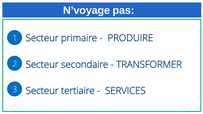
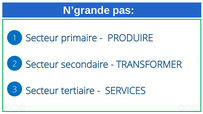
N’voyage: N’voyage -> N’grande (86, 10)
